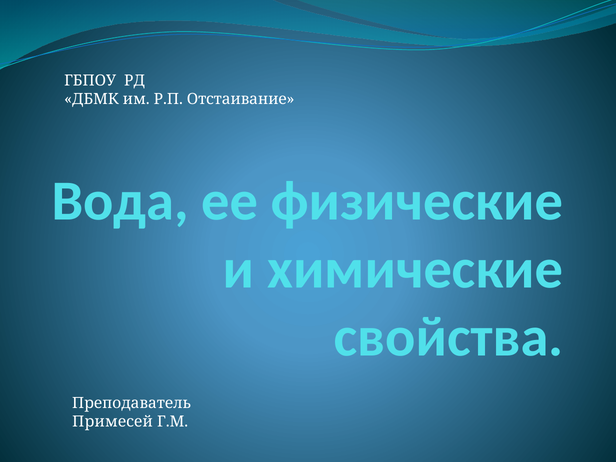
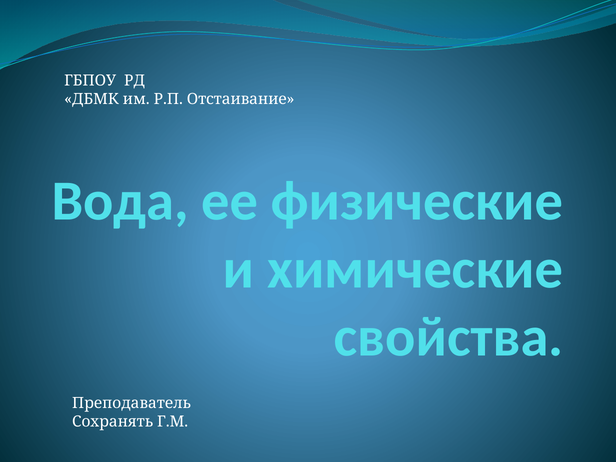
Примесей: Примесей -> Сохранять (113, 422)
